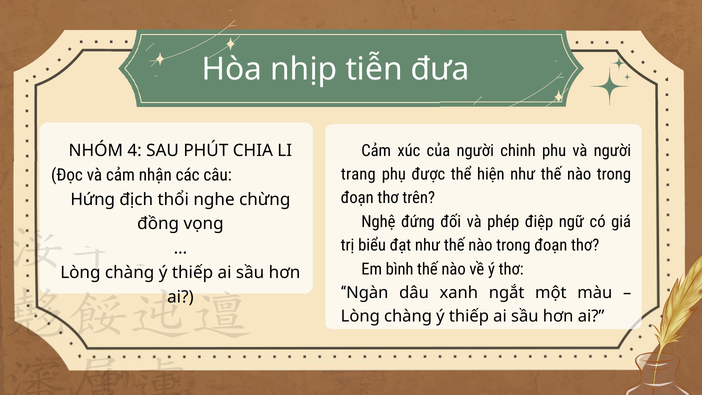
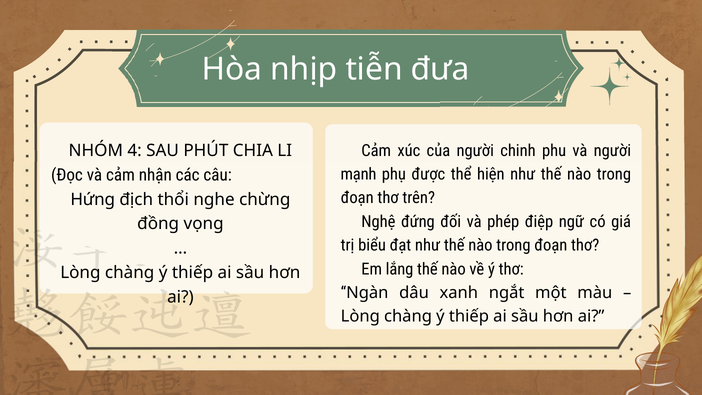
trang: trang -> mạnh (359, 174)
bình: bình -> lắng (400, 269)
